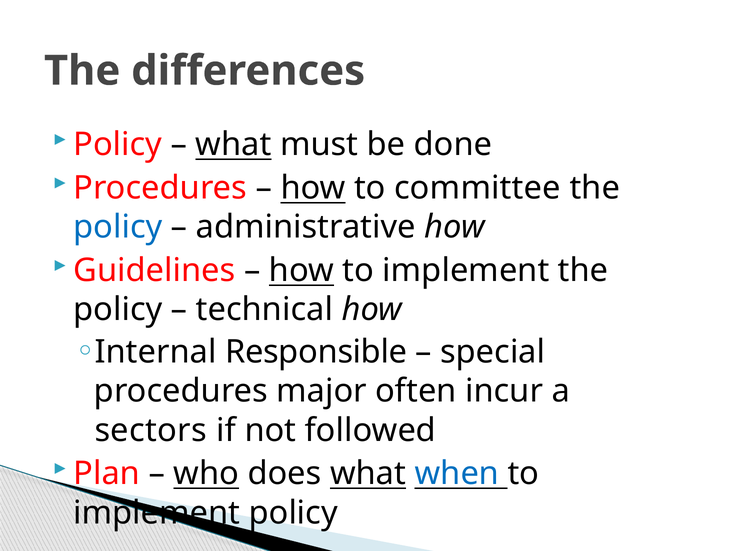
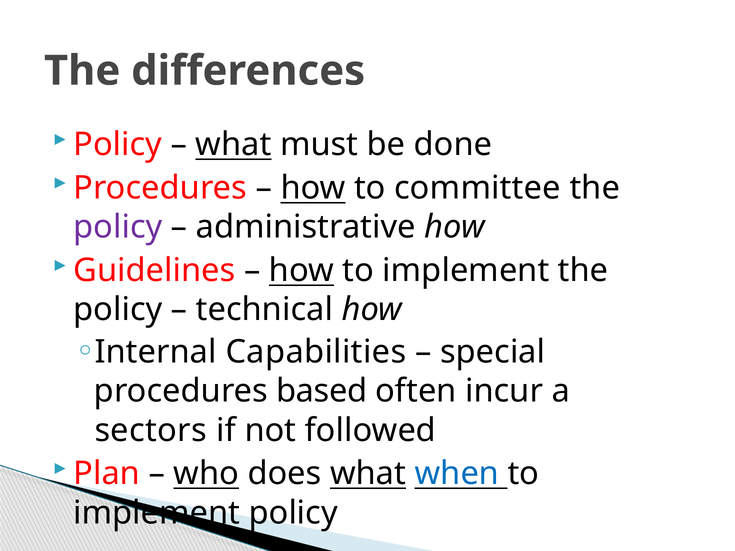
policy colour: blue -> purple (118, 227)
Responsible: Responsible -> Capabilities (316, 352)
major: major -> based (322, 391)
